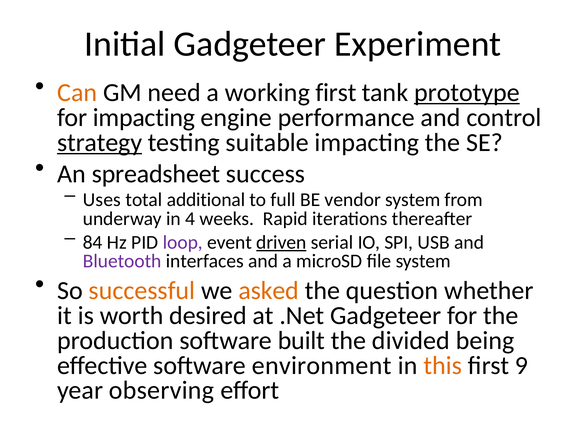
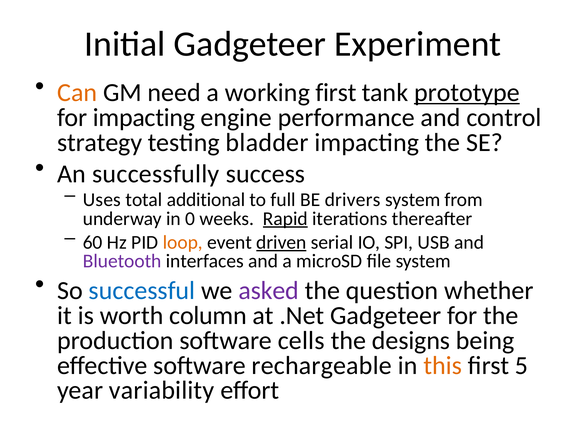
strategy underline: present -> none (100, 143)
suitable: suitable -> bladder (267, 143)
spreadsheet: spreadsheet -> successfully (156, 174)
vendor: vendor -> drivers (353, 200)
4: 4 -> 0 (190, 219)
Rapid underline: none -> present (285, 219)
84: 84 -> 60 (93, 243)
loop colour: purple -> orange (183, 243)
successful colour: orange -> blue (142, 291)
asked colour: orange -> purple (269, 291)
desired: desired -> column (208, 316)
built: built -> cells (301, 341)
divided: divided -> designs (411, 341)
environment: environment -> rechargeable (322, 366)
9: 9 -> 5 (522, 366)
observing: observing -> variability (162, 391)
